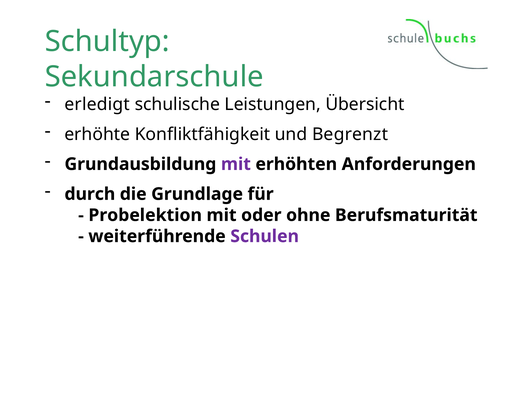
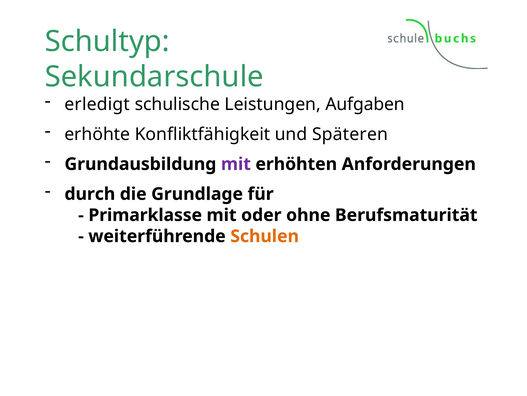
Übersicht: Übersicht -> Aufgaben (365, 104)
Begrenzt: Begrenzt -> Späteren (350, 134)
Probelektion: Probelektion -> Primarklasse (145, 215)
Schulen colour: purple -> orange (265, 236)
